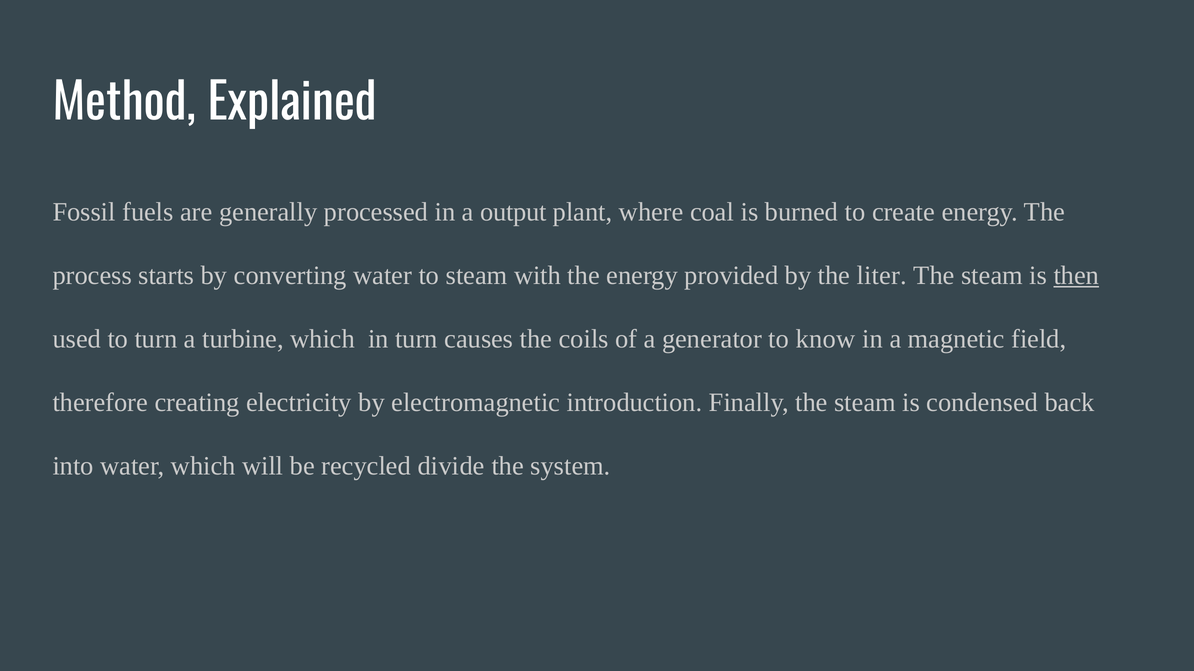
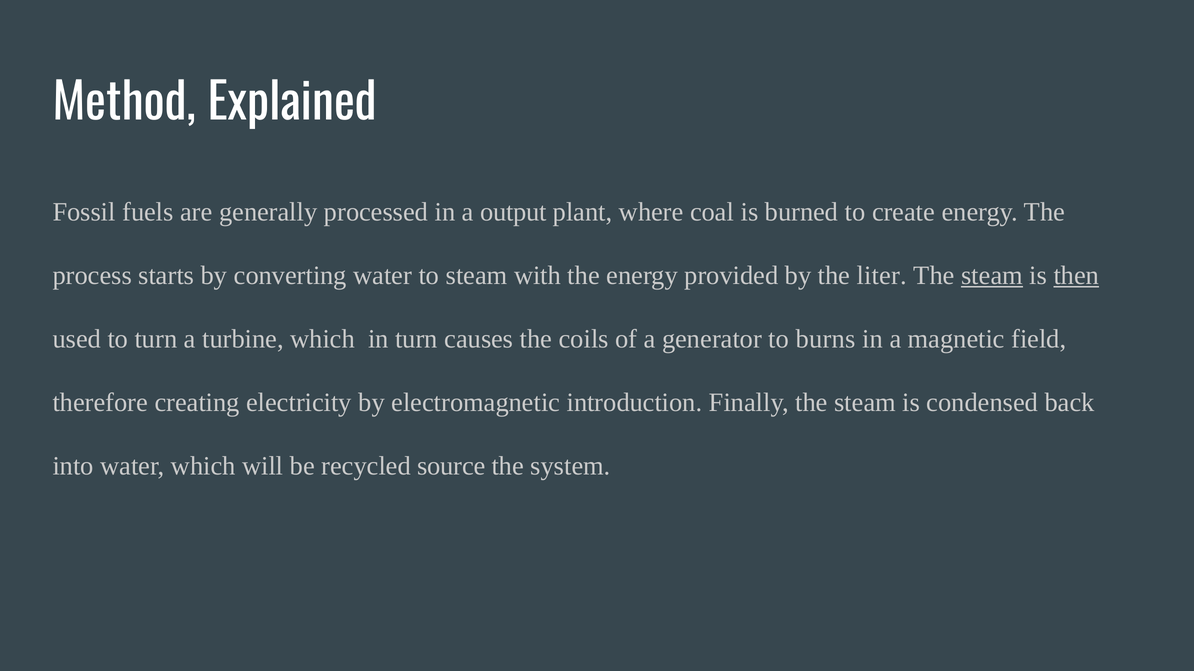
steam underline: none -> present (992, 276)
know: know -> burns (826, 339)
divide: divide -> source (451, 467)
